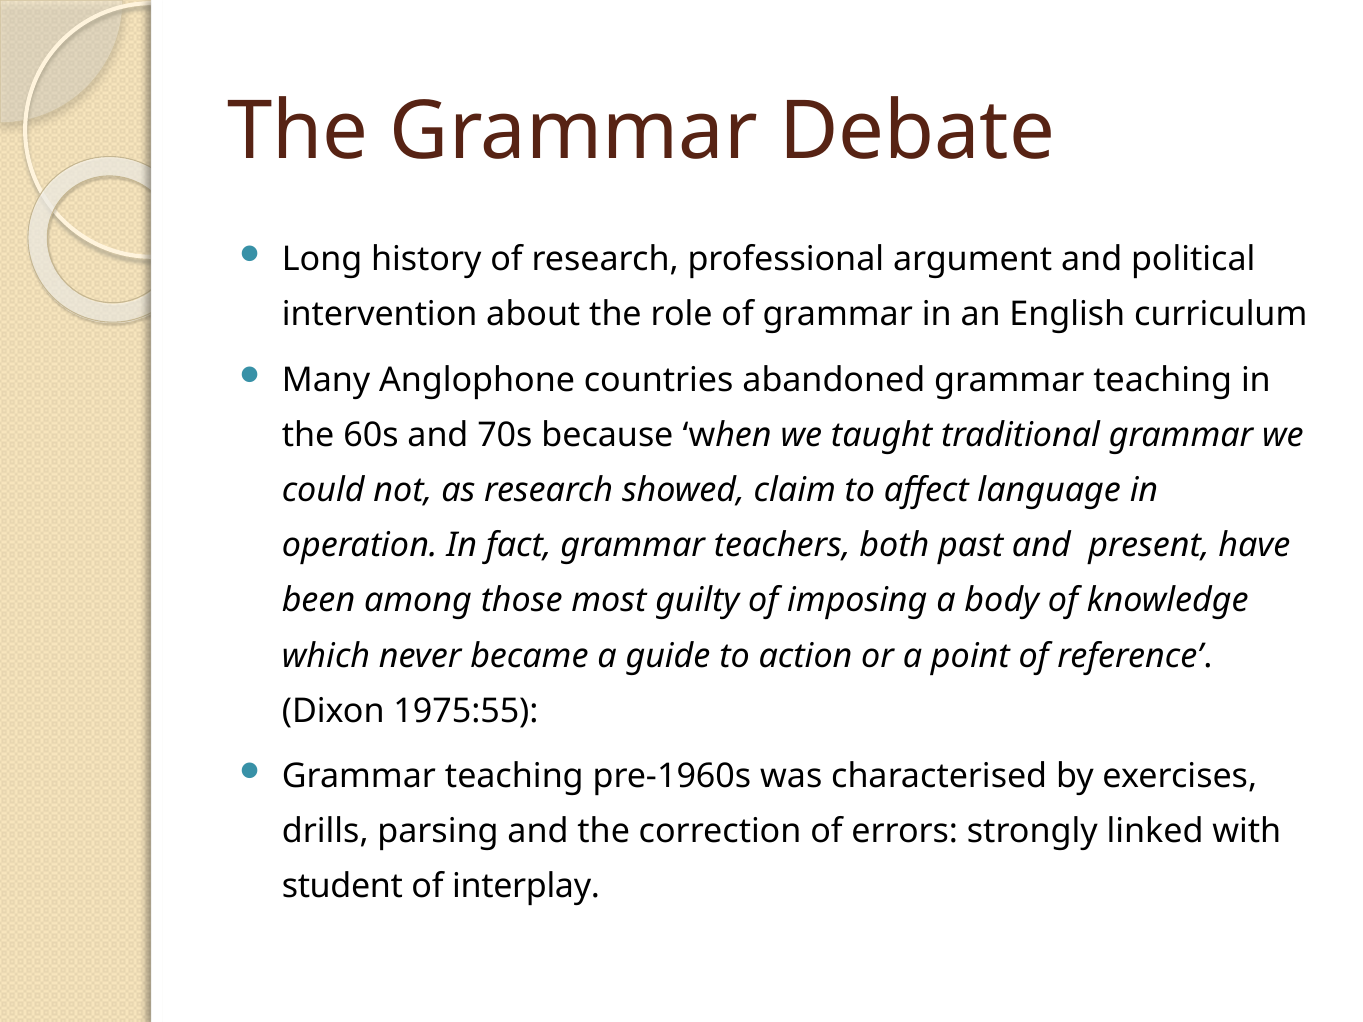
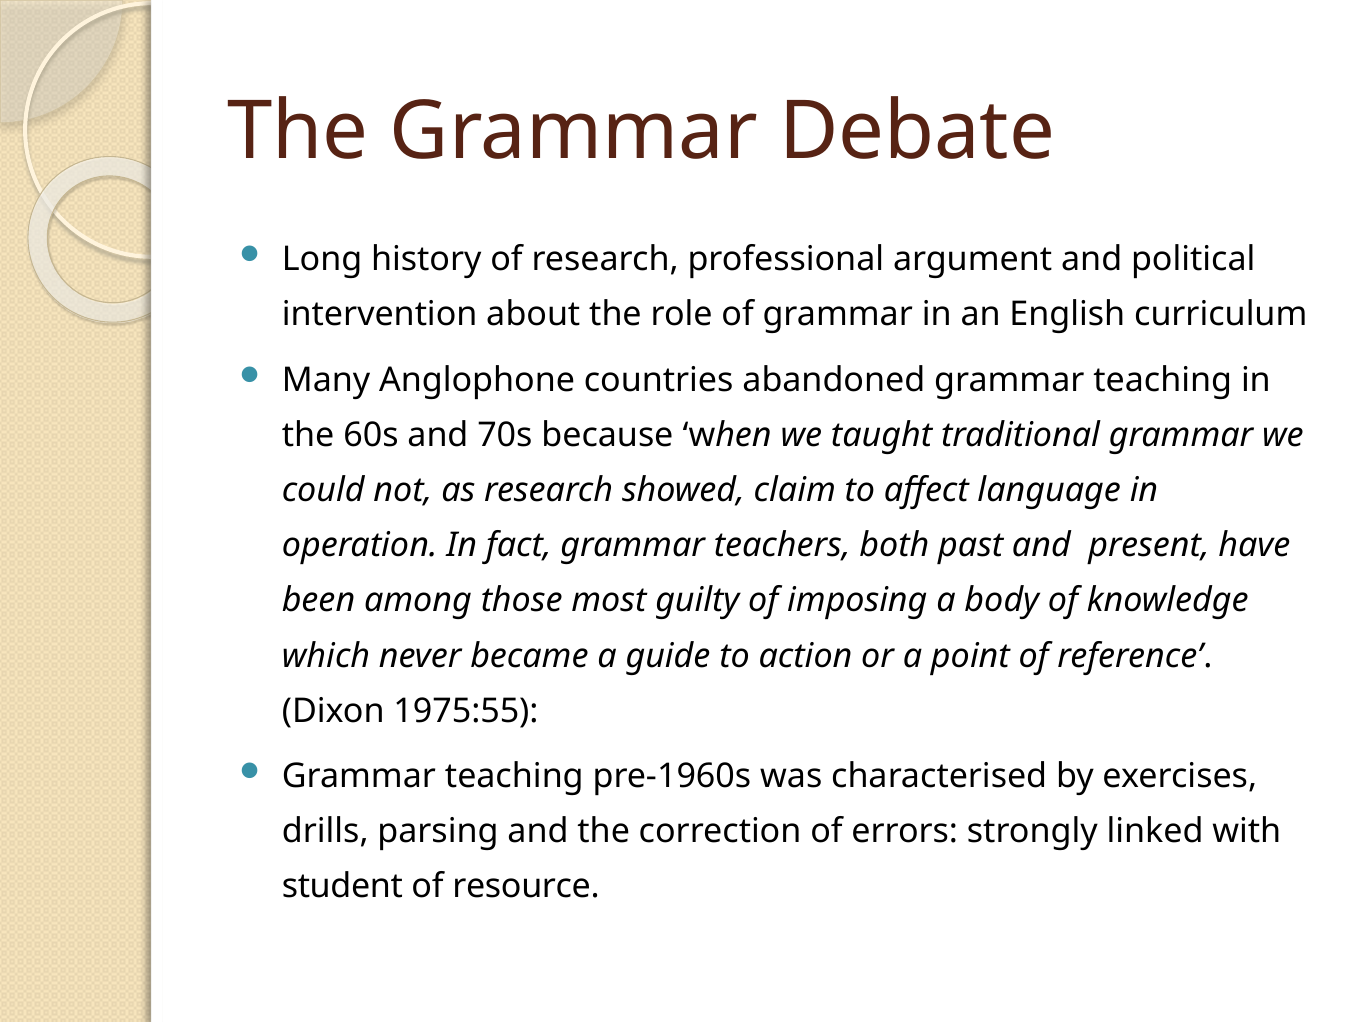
interplay: interplay -> resource (526, 887)
